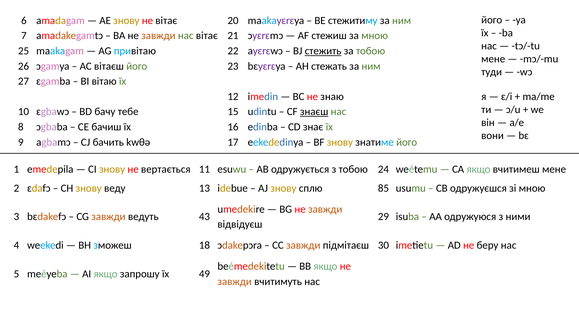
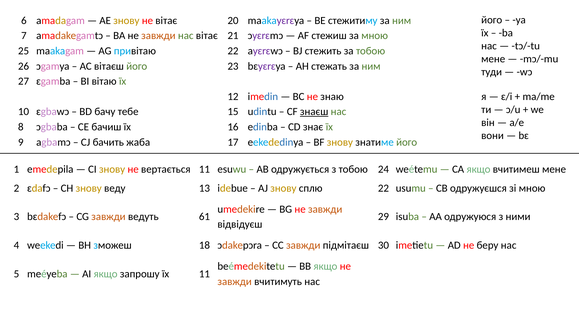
стежить underline: present -> none (323, 51)
kwθə: kwθə -> жаба (138, 142)
сплю 85: 85 -> 22 (383, 188)
43: 43 -> 61 (204, 217)
їх 49: 49 -> 11 (204, 274)
